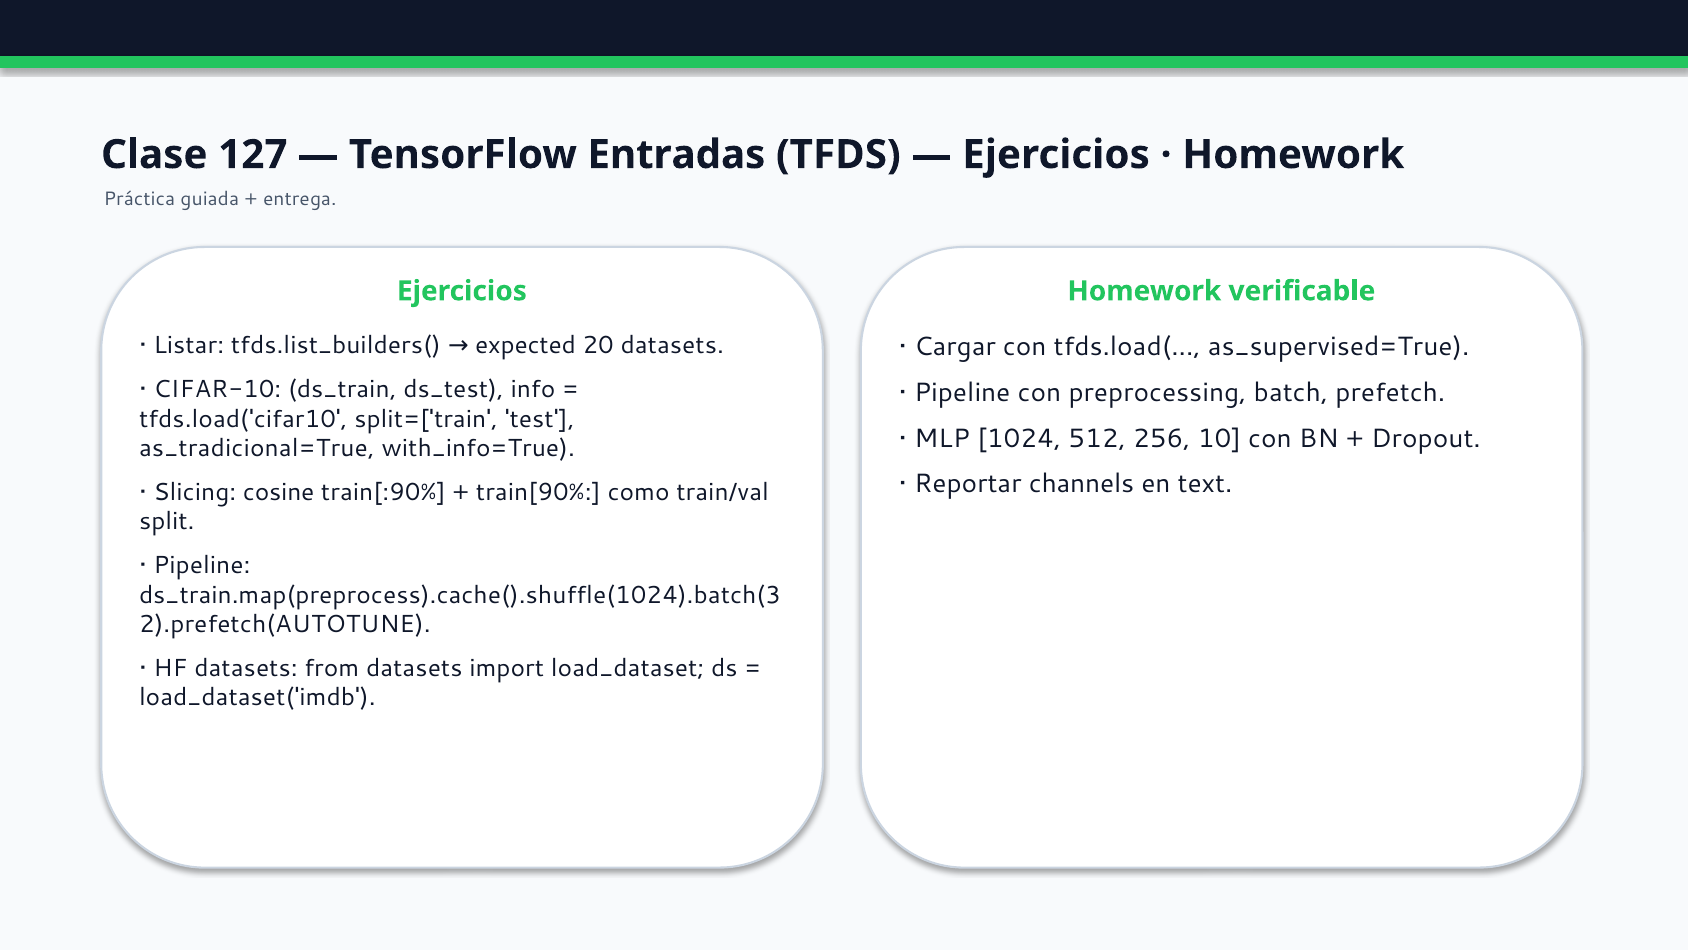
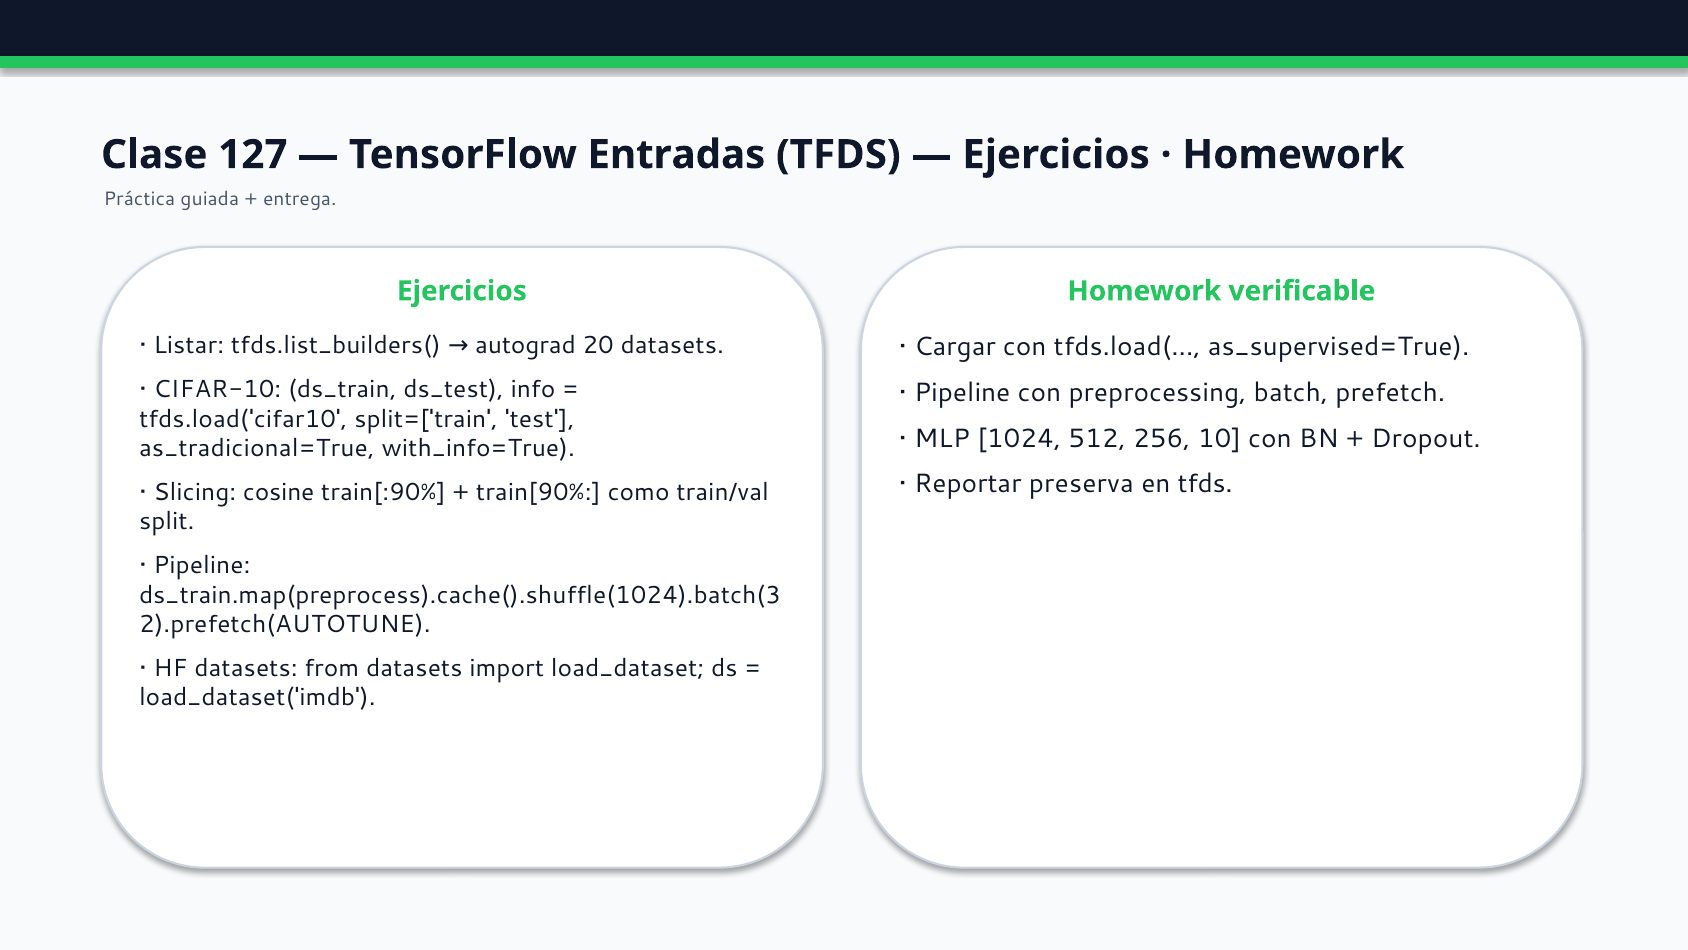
expected: expected -> autograd (525, 346)
channels: channels -> preserva (1081, 484)
en text: text -> tfds (1205, 484)
